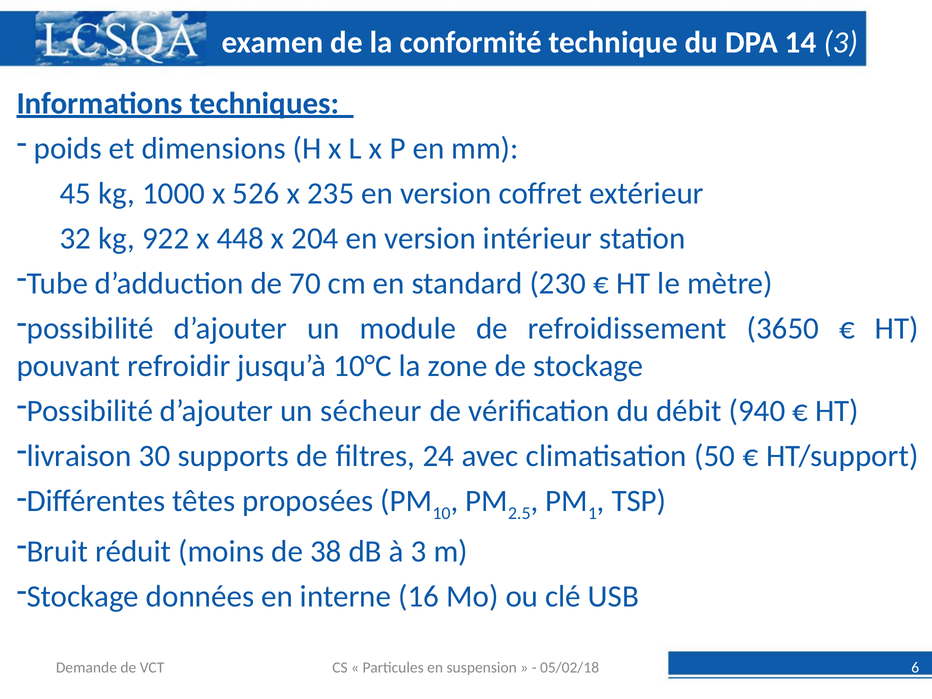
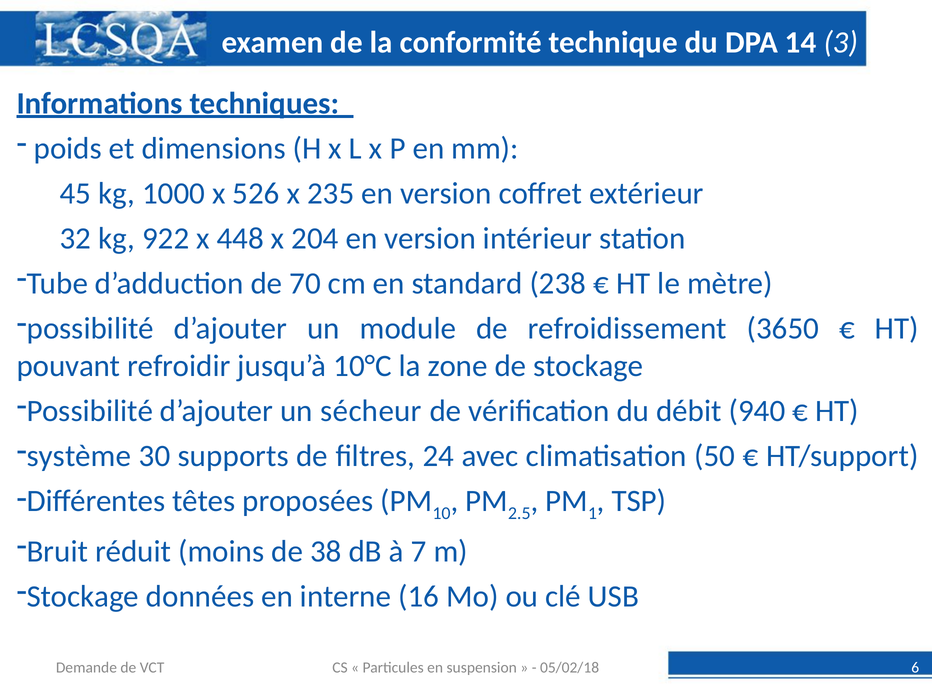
230: 230 -> 238 (558, 284)
livraison: livraison -> système (79, 456)
à 3: 3 -> 7 (419, 551)
